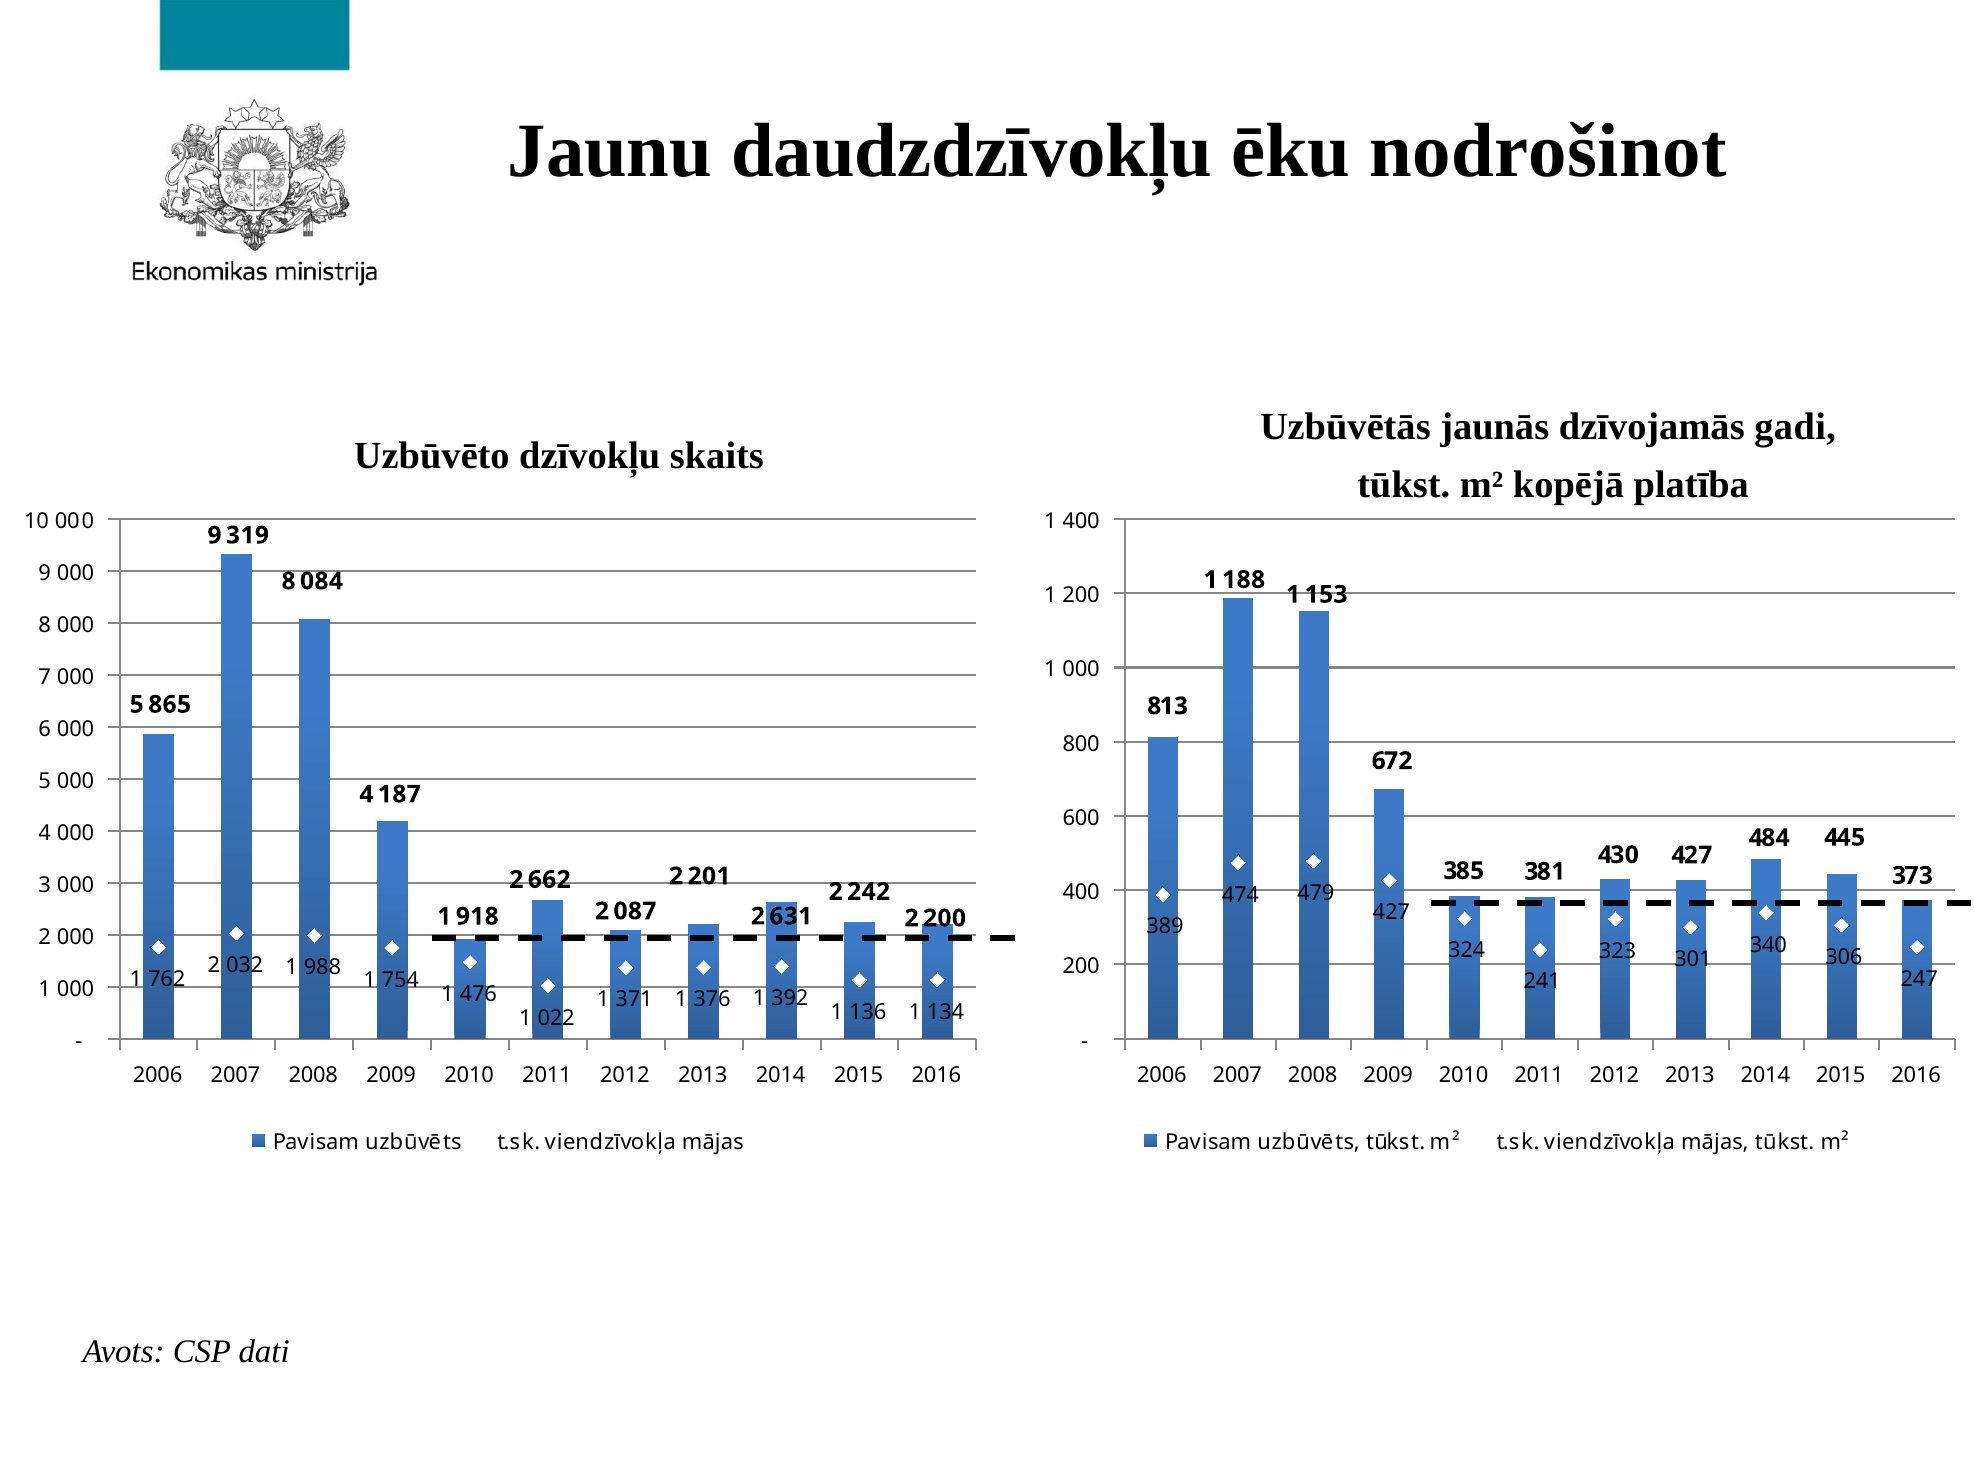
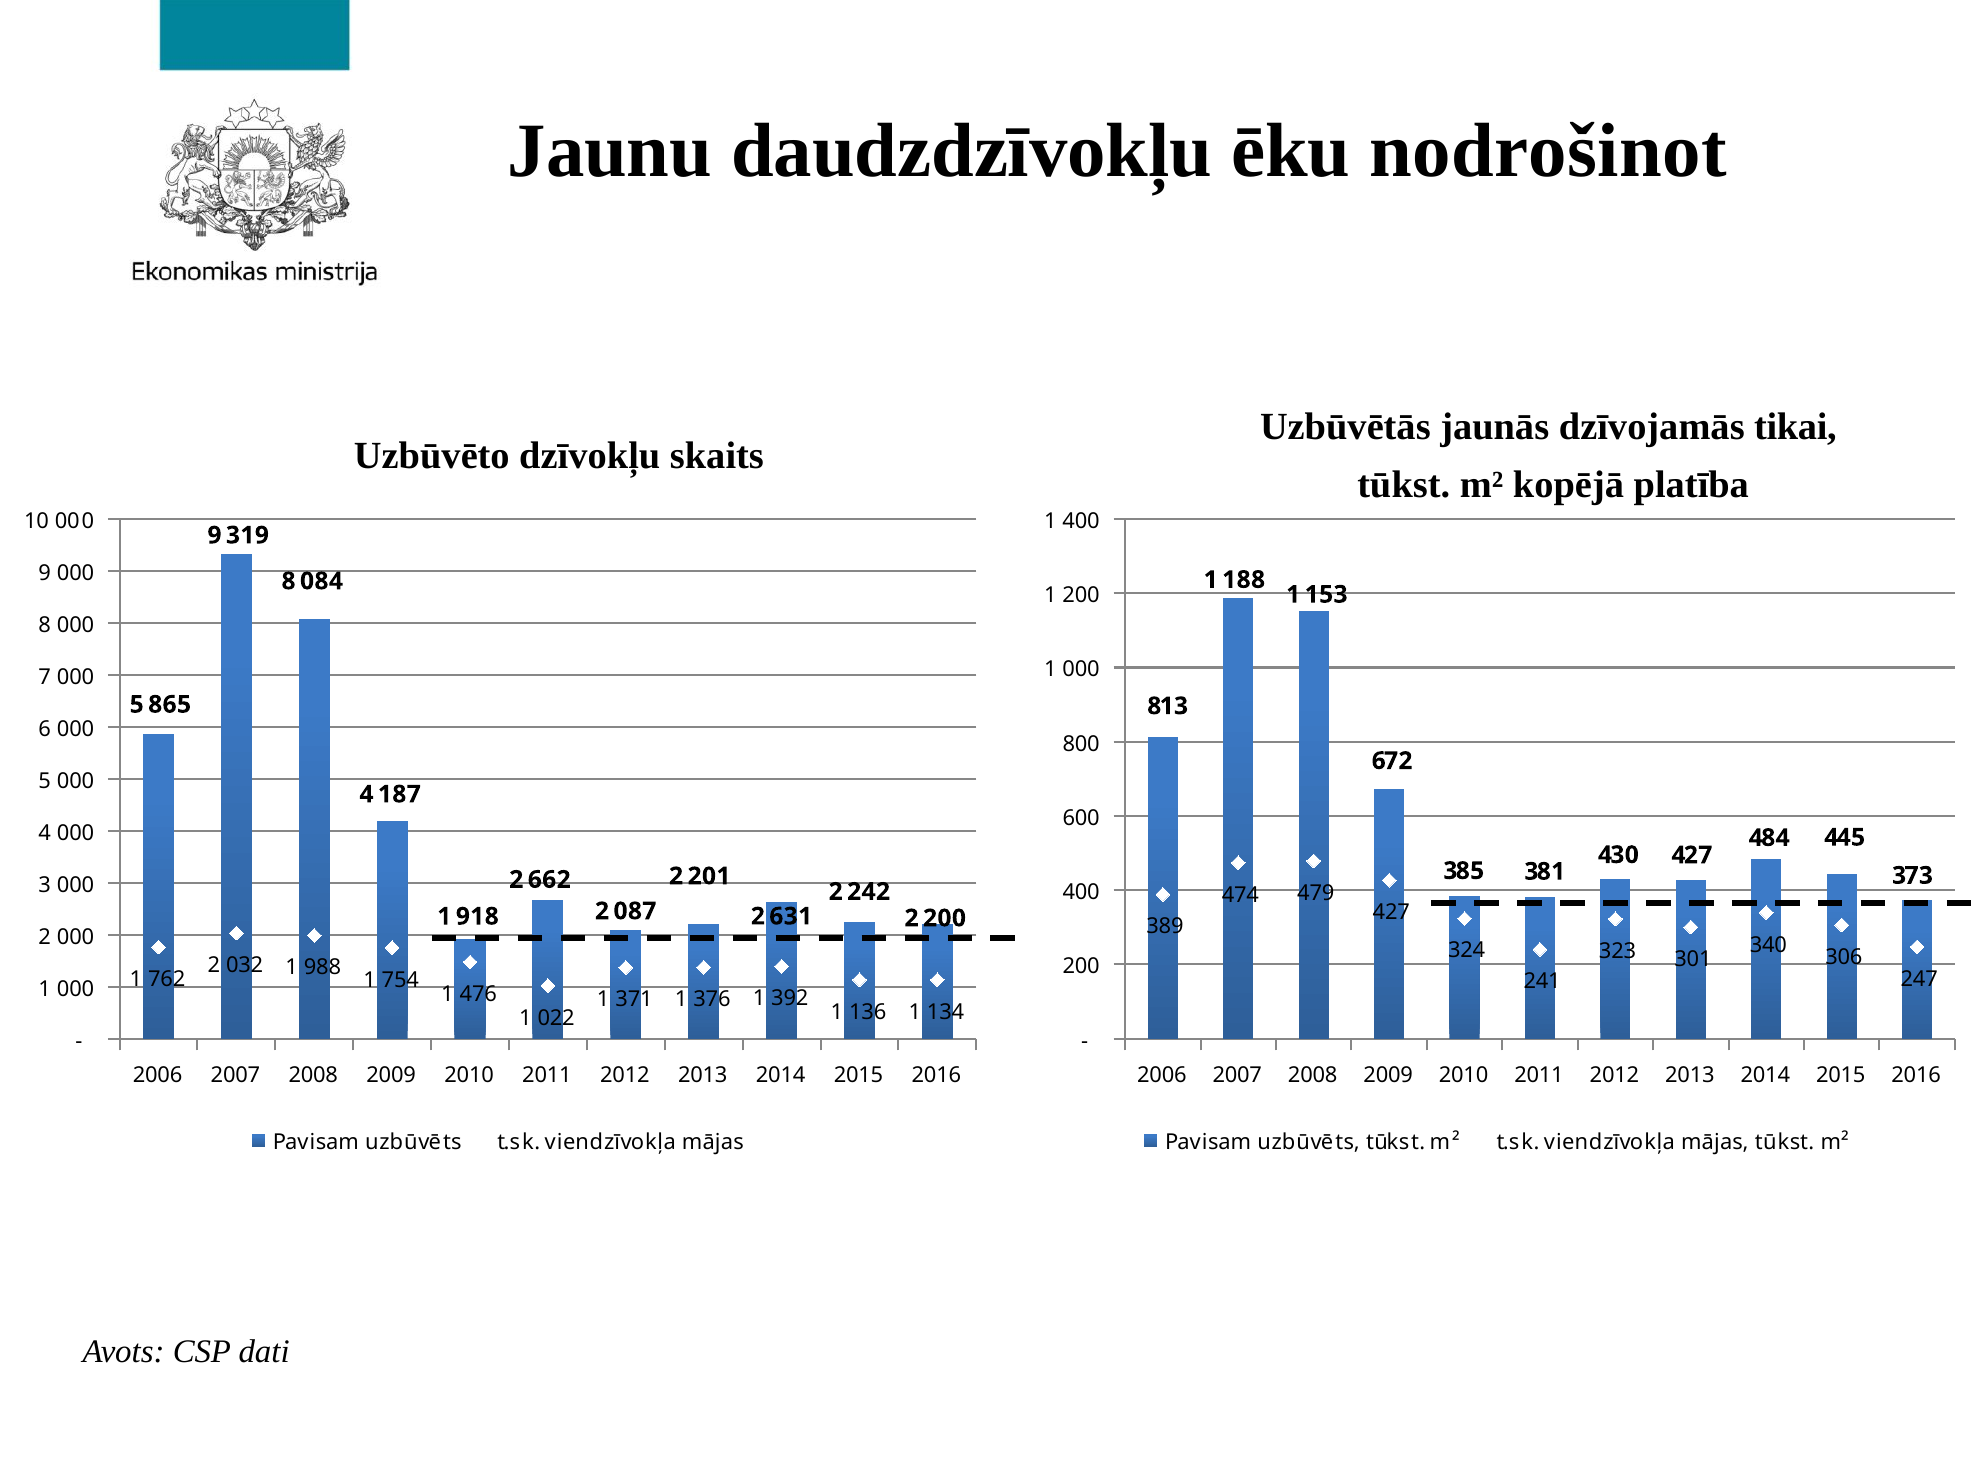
gadi: gadi -> tikai (1795, 426)
